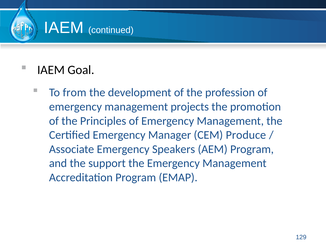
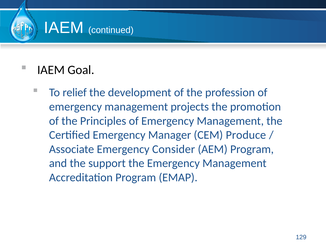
from: from -> relief (75, 92)
Speakers: Speakers -> Consider (174, 149)
